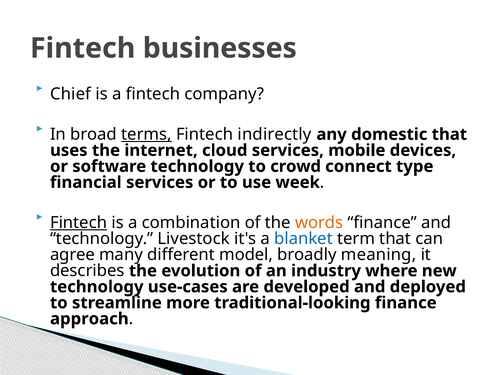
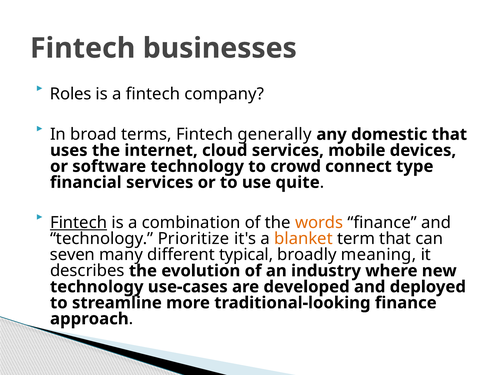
Chief: Chief -> Roles (71, 94)
terms underline: present -> none (146, 135)
indirectly: indirectly -> generally (275, 135)
week: week -> quite (298, 183)
Livestock: Livestock -> Prioritize (194, 239)
blanket colour: blue -> orange (303, 239)
agree: agree -> seven (72, 255)
model: model -> typical (246, 255)
